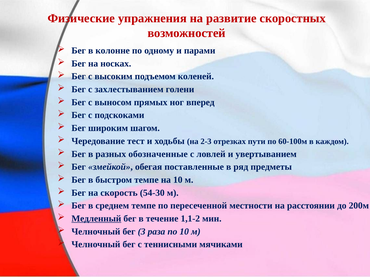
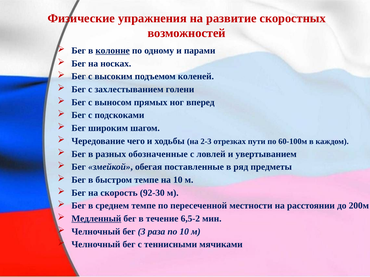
колонне underline: none -> present (113, 51)
тест: тест -> чего (136, 141)
54-30: 54-30 -> 92-30 (152, 193)
1,1-2: 1,1-2 -> 6,5-2 (190, 219)
